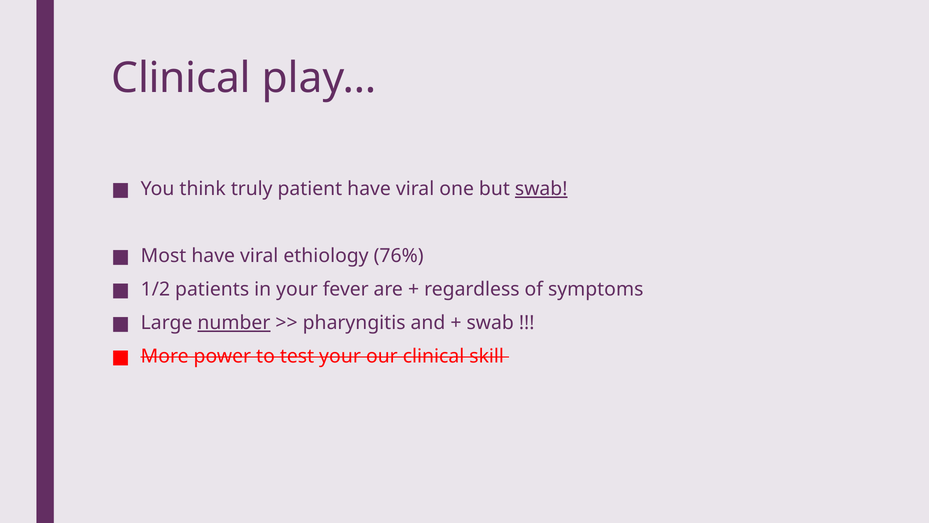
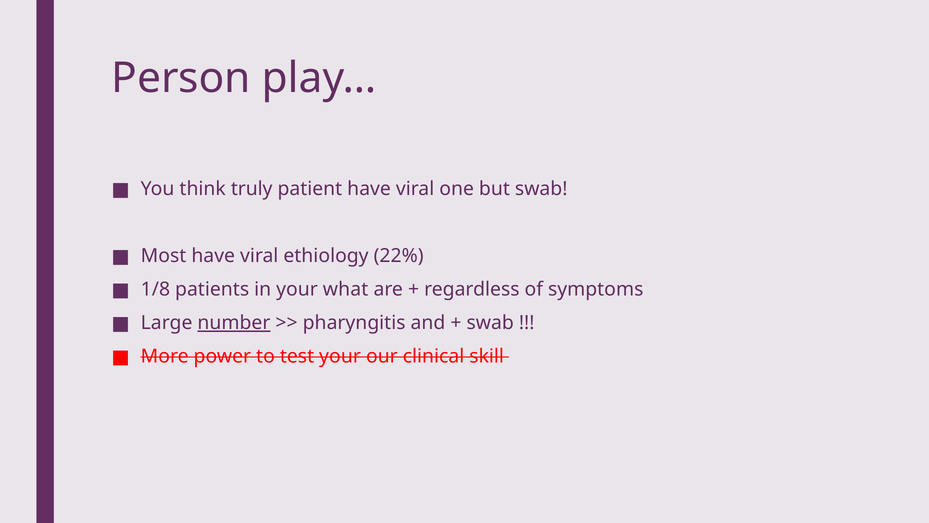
Clinical: Clinical -> Person (181, 78)
swab underline: present -> none (541, 189)
76%: 76% -> 22% (399, 256)
1/2: 1/2 -> 1/8 (155, 289)
fever: fever -> what (346, 289)
